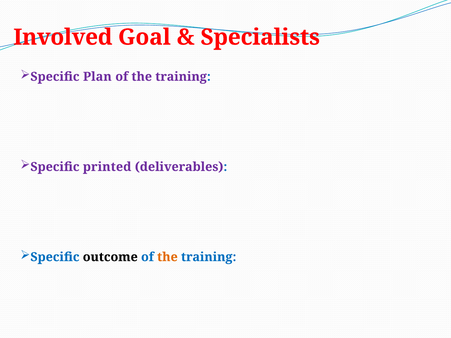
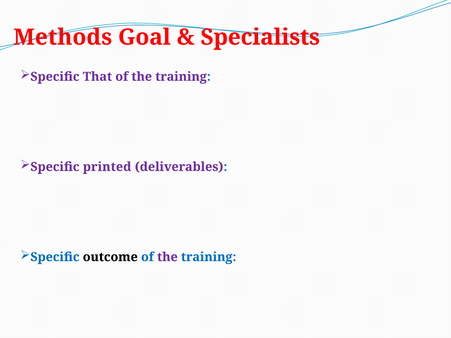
Involved: Involved -> Methods (63, 37)
Plan: Plan -> That (97, 77)
the colour: orange -> purple (167, 257)
